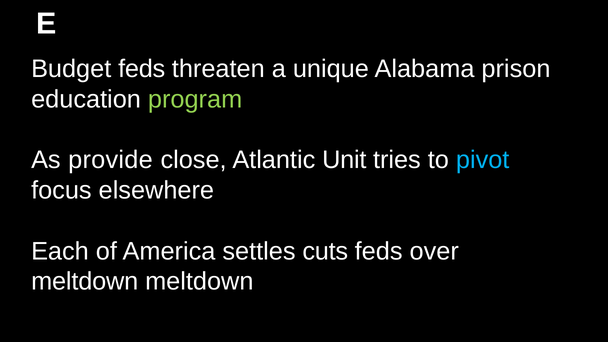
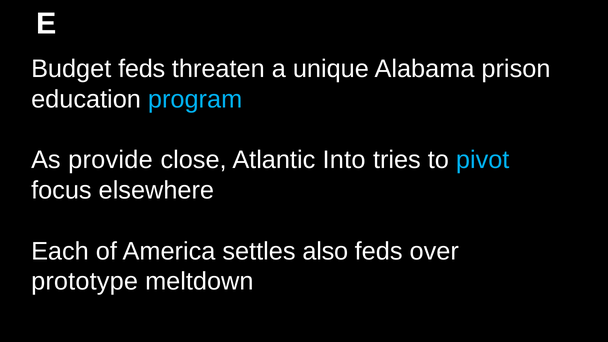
program colour: light green -> light blue (195, 99)
Unit: Unit -> Into (344, 160)
cuts: cuts -> also (325, 251)
meltdown: meltdown -> prototype (85, 282)
